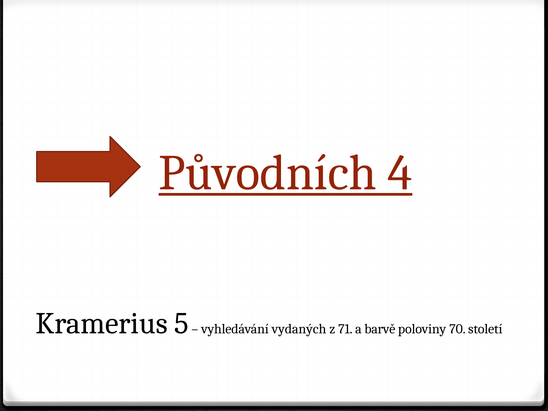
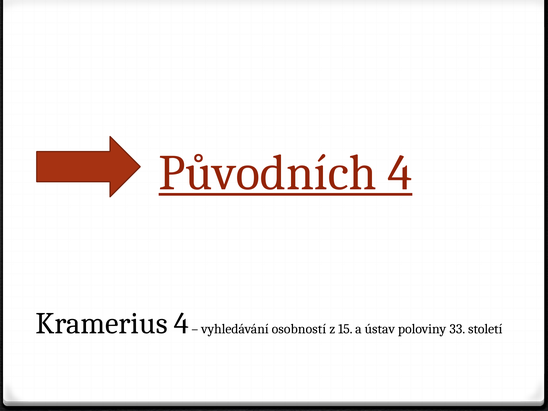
Kramerius 5: 5 -> 4 (181, 324)
vydaných: vydaných -> osobností (299, 329)
71: 71 -> 15 (345, 329)
barvě: barvě -> ústav (380, 329)
70: 70 -> 33 (457, 329)
